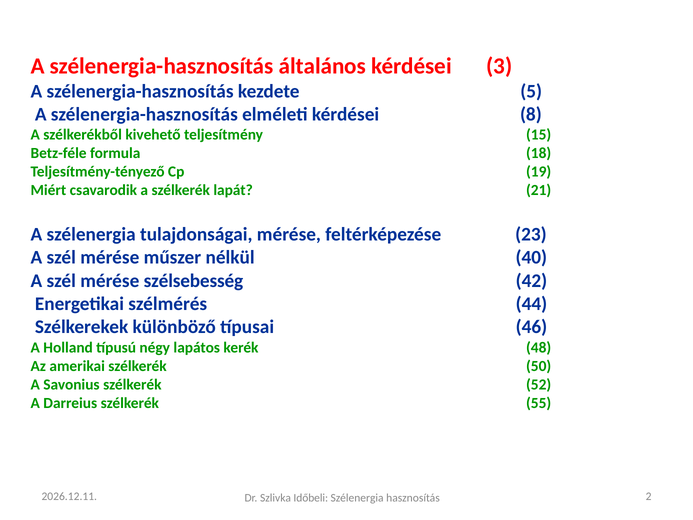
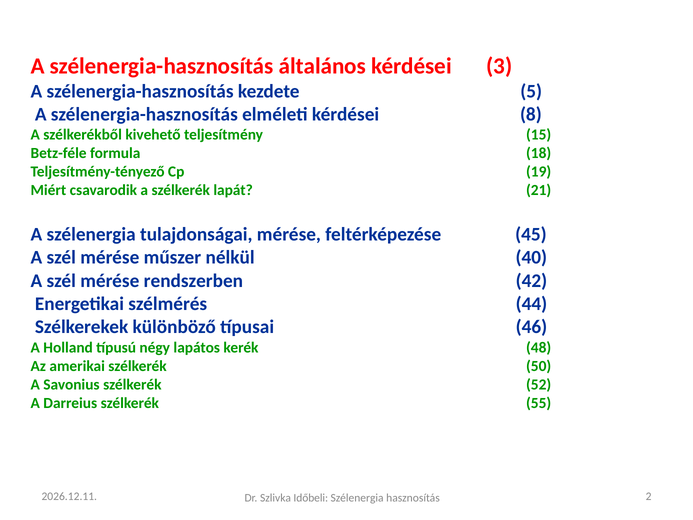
23: 23 -> 45 (531, 234)
szélsebesség: szélsebesség -> rendszerben (193, 281)
